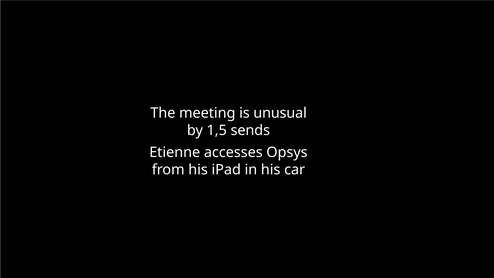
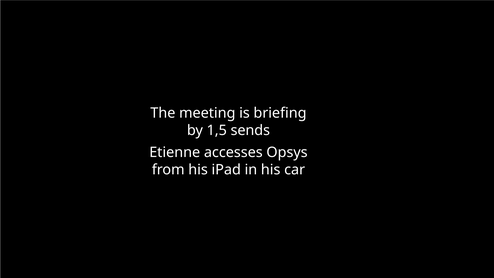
unusual: unusual -> briefing (280, 113)
